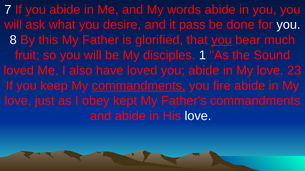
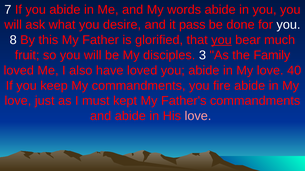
1: 1 -> 3 (202, 55)
Sound: Sound -> Family (272, 55)
23: 23 -> 40 (294, 71)
commandments underline: present -> none (139, 86)
obey: obey -> must (96, 101)
love colour: white -> pink (198, 116)
